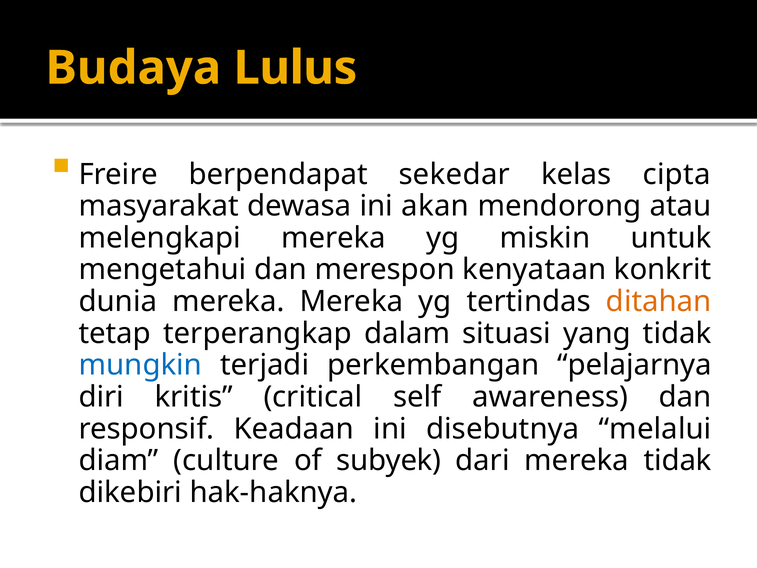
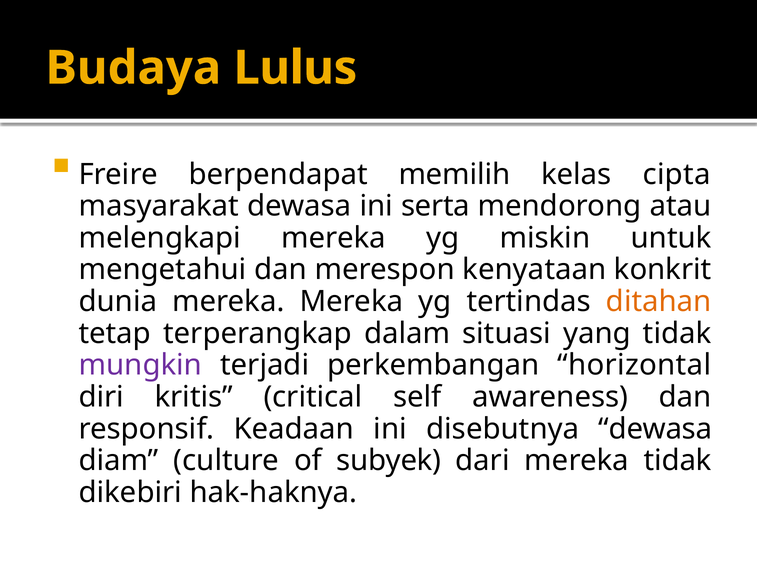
sekedar: sekedar -> memilih (454, 174)
akan: akan -> serta (435, 206)
mungkin colour: blue -> purple (140, 365)
pelajarnya: pelajarnya -> horizontal (634, 365)
disebutnya melalui: melalui -> dewasa (655, 429)
